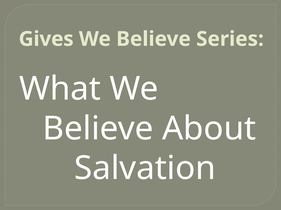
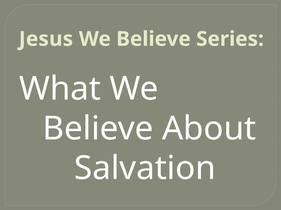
Gives: Gives -> Jesus (46, 39)
